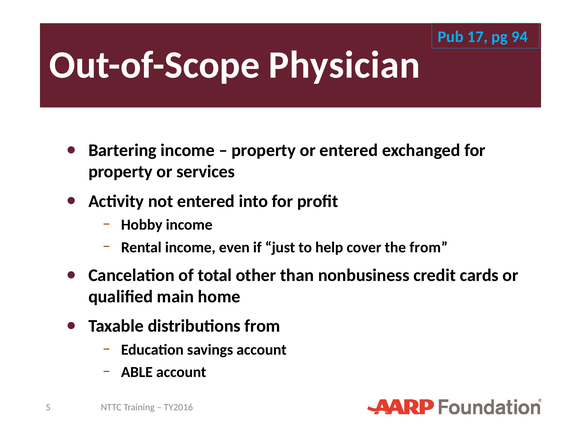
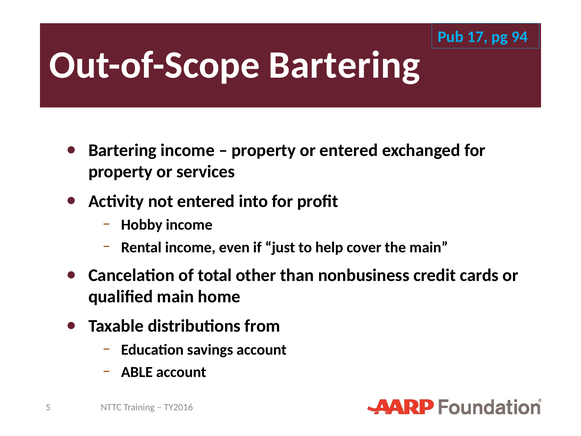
Out-of-Scope Physician: Physician -> Bartering (344, 65)
the from: from -> main (429, 247)
